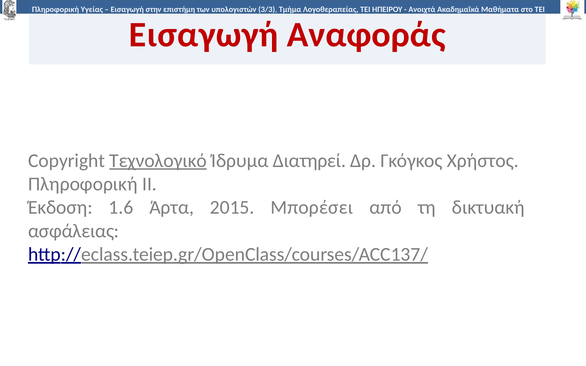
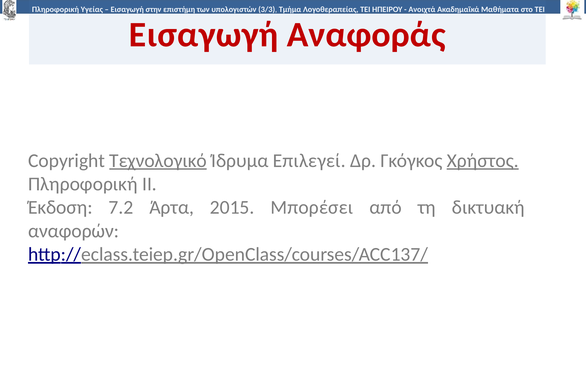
Διατηρεί: Διατηρεί -> Επιλεγεί (309, 161)
Χρήστος underline: none -> present (483, 161)
1.6: 1.6 -> 7.2 (121, 208)
ασφάλειας: ασφάλειας -> αναφορών (74, 231)
